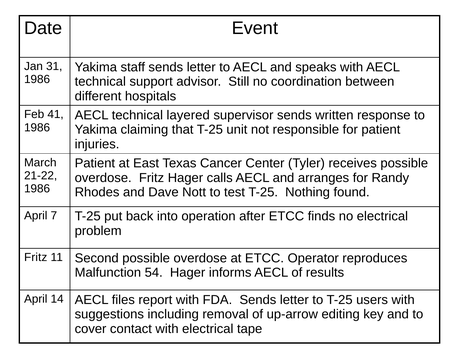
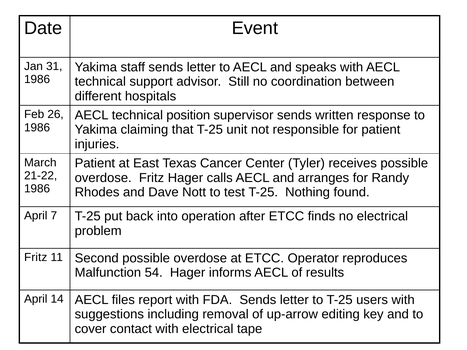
41: 41 -> 26 (56, 115)
layered: layered -> position (188, 115)
